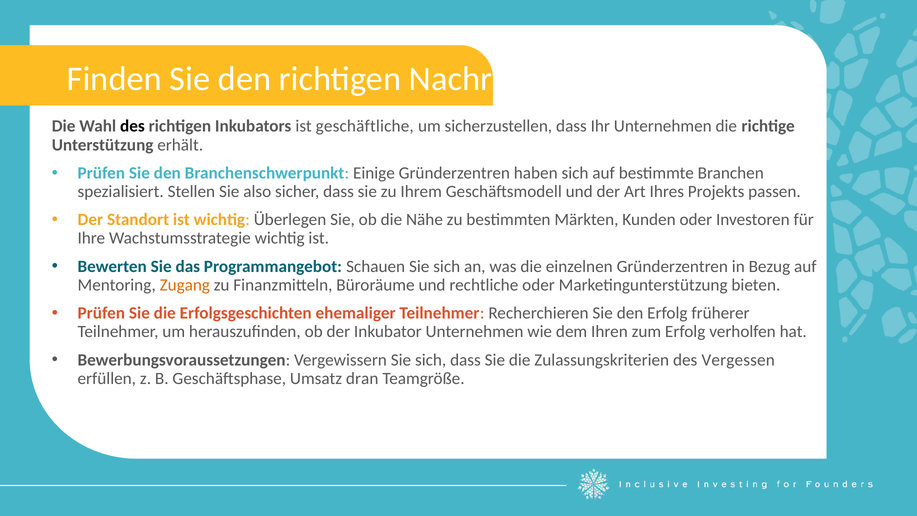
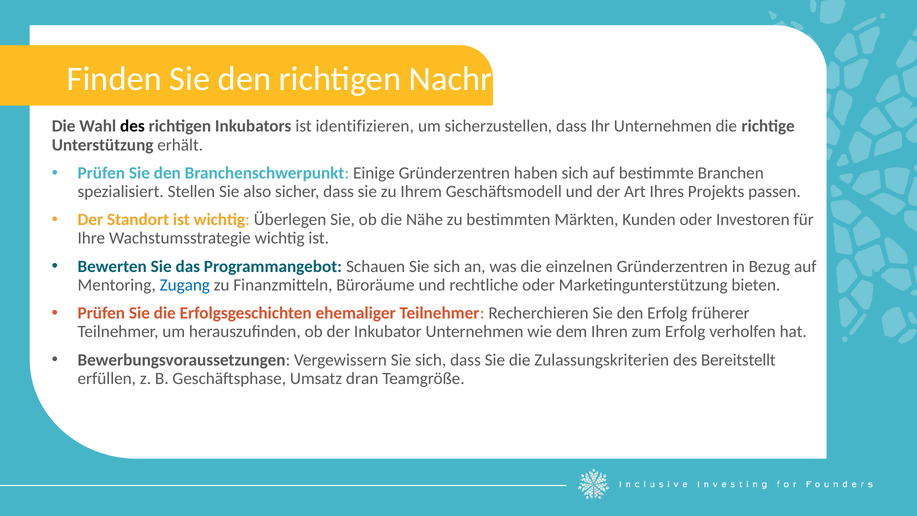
geschäftliche: geschäftliche -> identifizieren (365, 126)
Zugang colour: orange -> blue (185, 285)
Vergessen: Vergessen -> Bereitstellt (738, 360)
